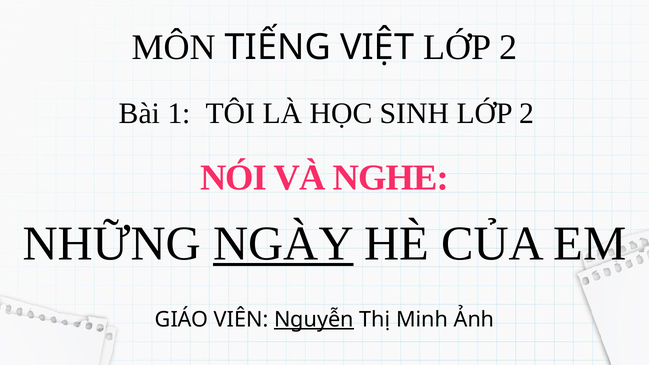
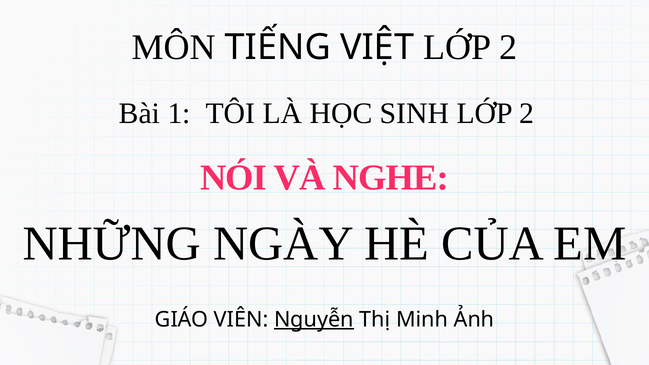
NGÀY underline: present -> none (283, 244)
